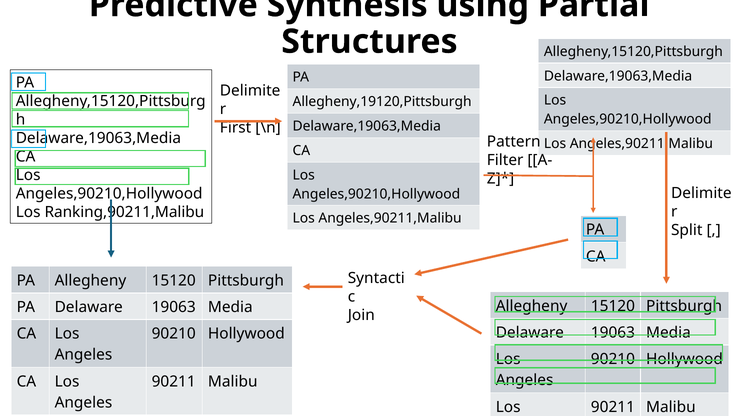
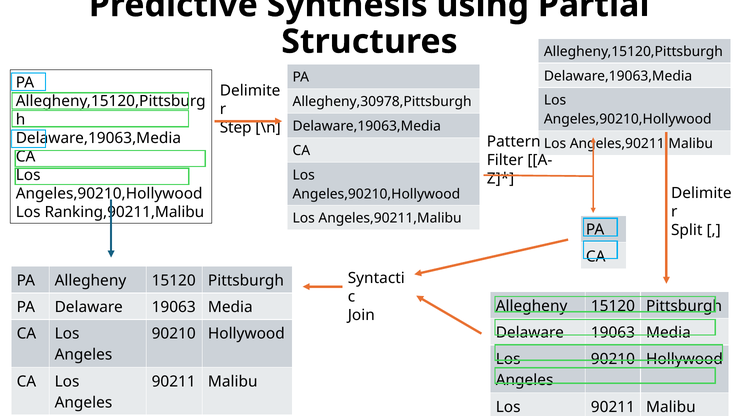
Allegheny,19120,Pittsburgh: Allegheny,19120,Pittsburgh -> Allegheny,30978,Pittsburgh (382, 102)
First: First -> Step (236, 128)
